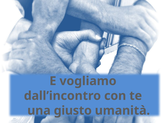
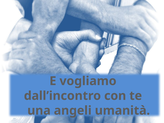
giusto: giusto -> angeli (73, 111)
